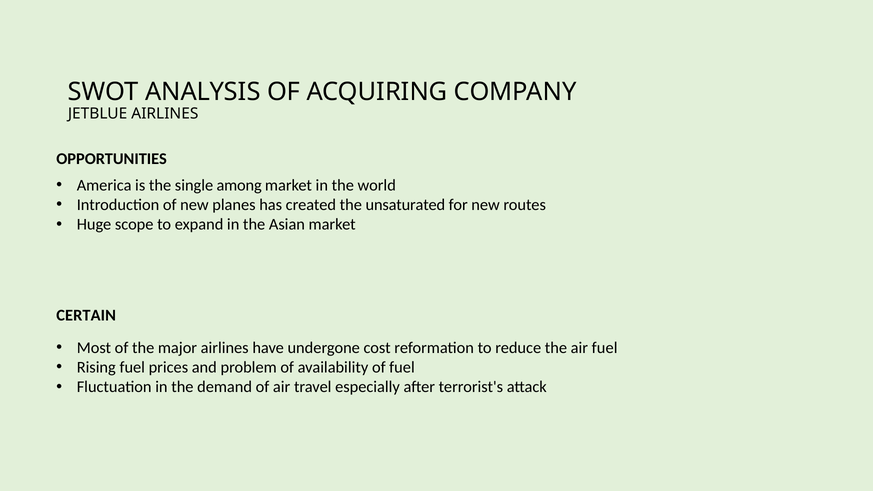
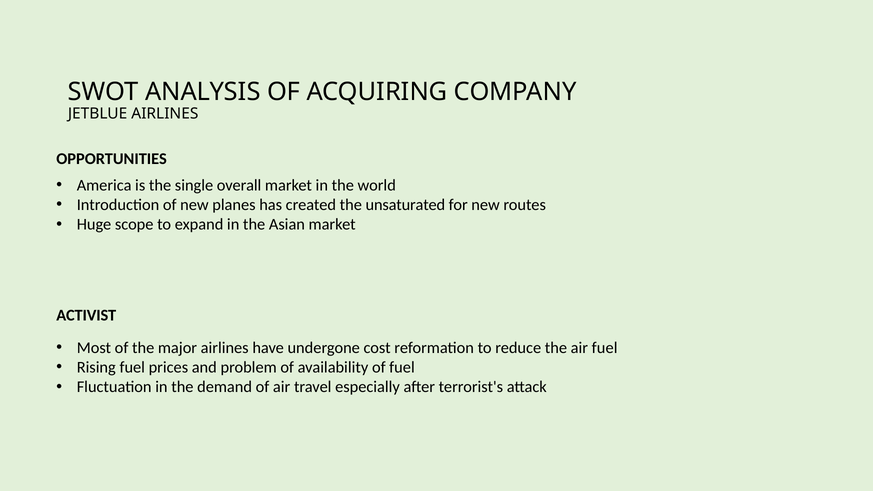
among: among -> overall (239, 185)
CERTAIN: CERTAIN -> ACTIVIST (86, 315)
